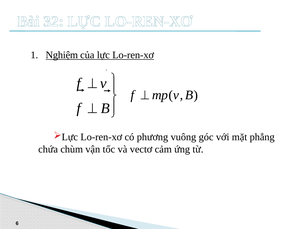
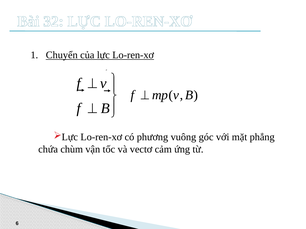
Nghiệm: Nghiệm -> Chuyển (62, 55)
